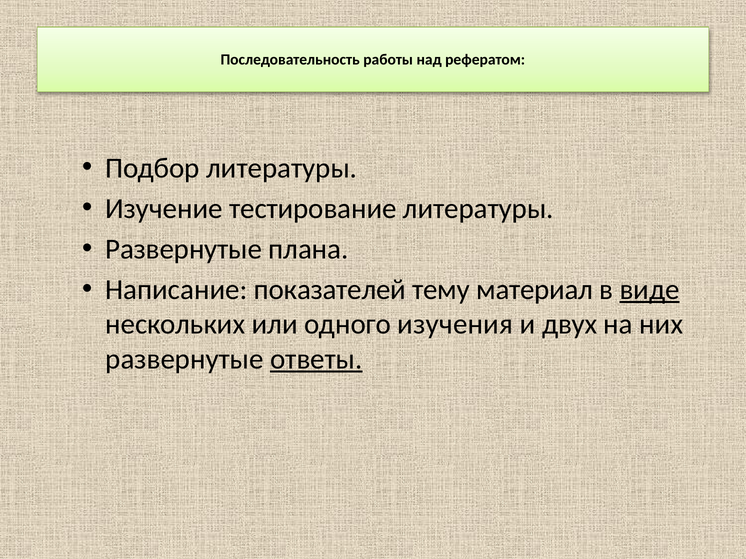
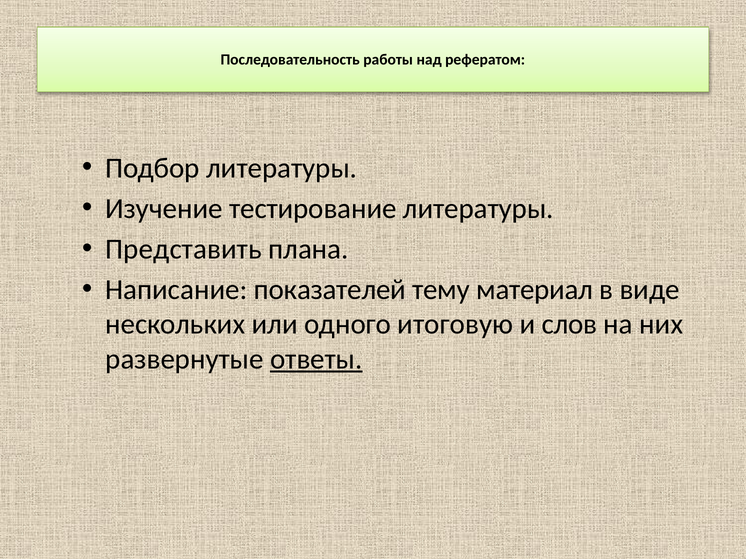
Развернутые: Развернутые -> Представить (184, 249)
виде underline: present -> none (650, 290)
изучения: изучения -> итоговую (455, 325)
двух: двух -> слов (570, 325)
